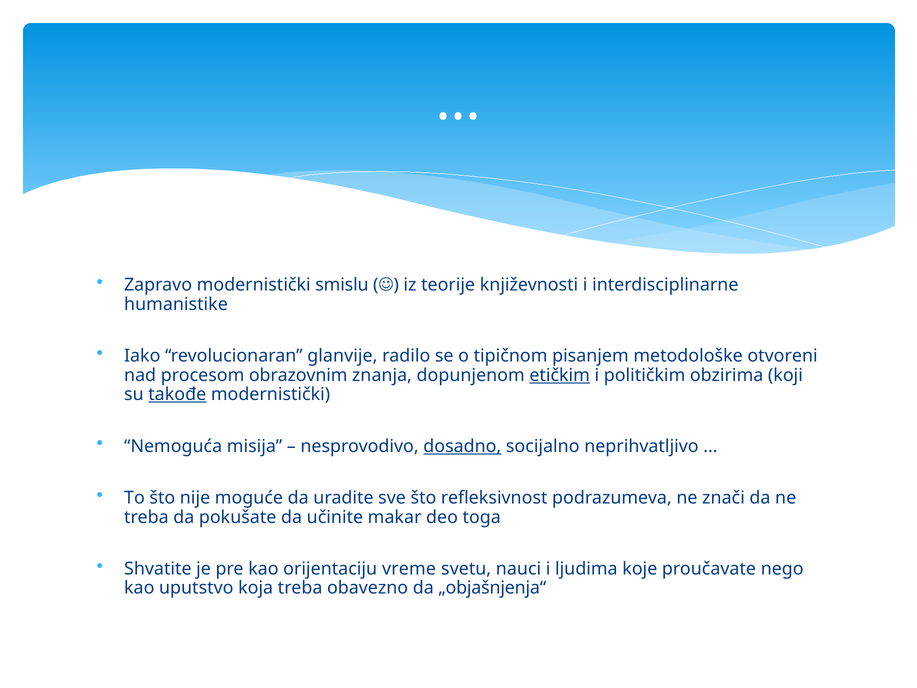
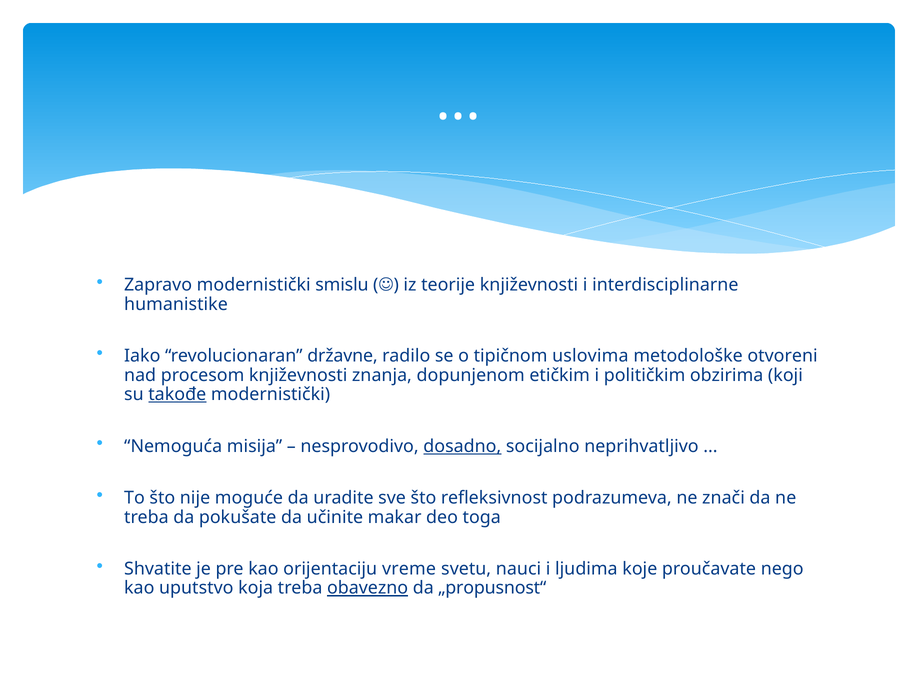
glanvije: glanvije -> državne (343, 356)
pisanjem: pisanjem -> uslovima (590, 356)
procesom obrazovnim: obrazovnim -> književnosti (298, 375)
etičkim underline: present -> none (560, 375)
obavezno underline: none -> present (368, 588)
„objašnjenja“: „objašnjenja“ -> „propusnost“ (492, 588)
